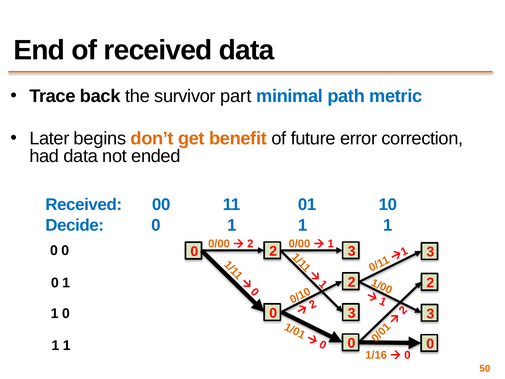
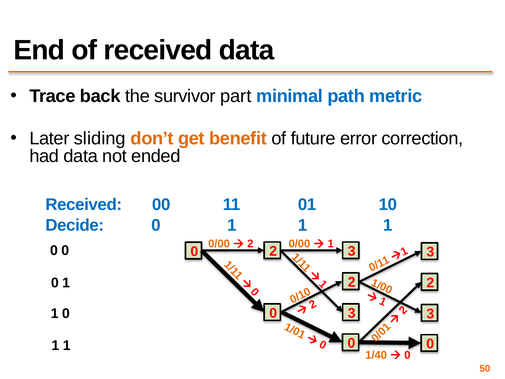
begins: begins -> sliding (100, 138)
1/16: 1/16 -> 1/40 (376, 355)
